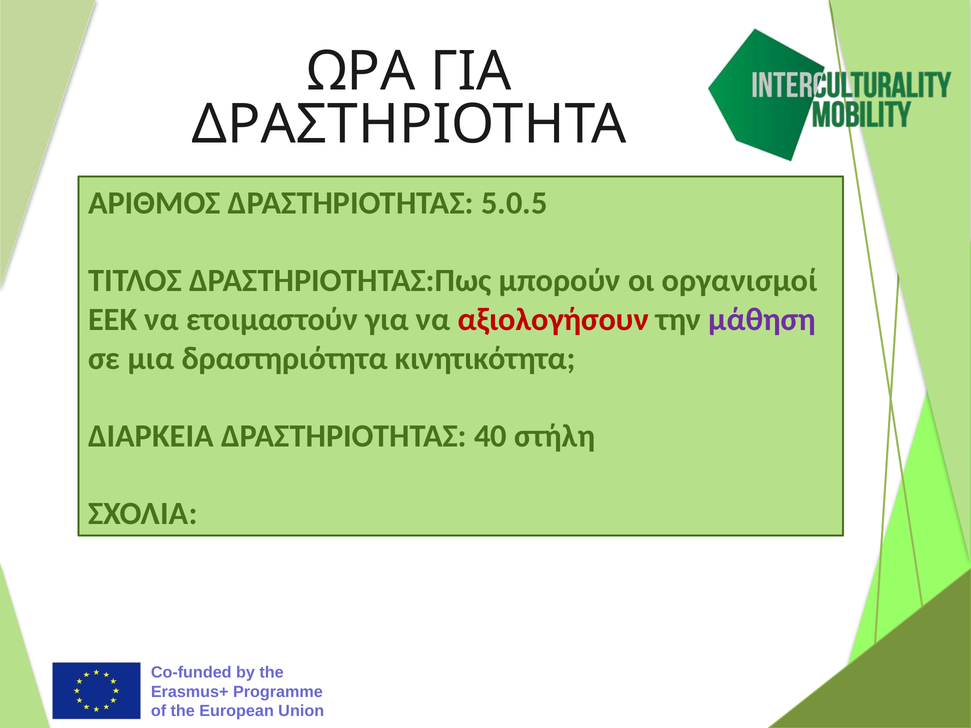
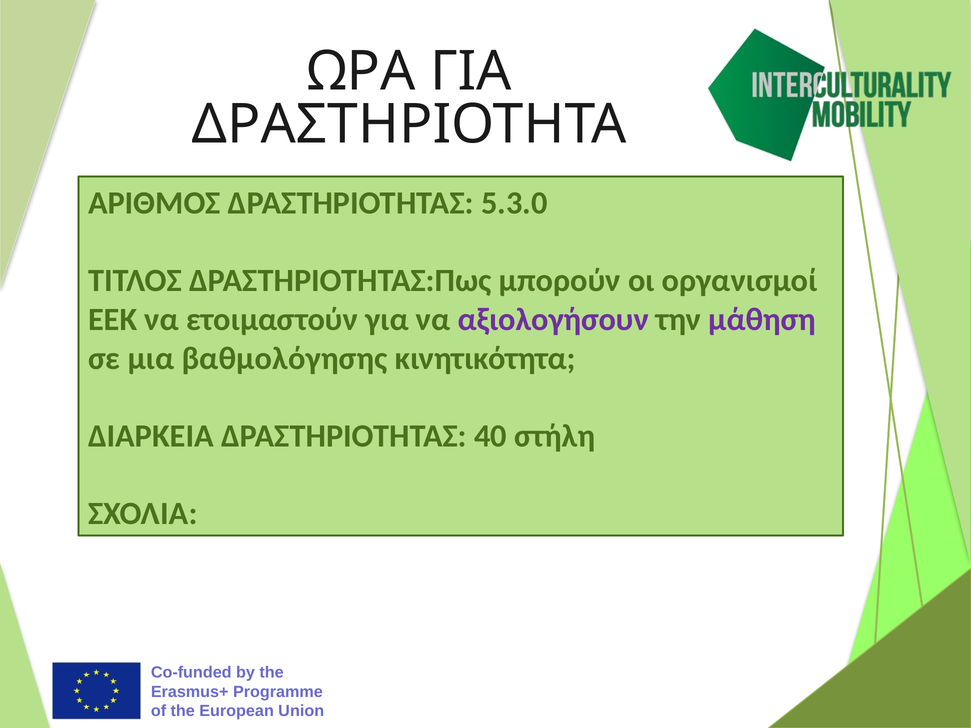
5.0.5: 5.0.5 -> 5.3.0 (514, 203)
αξιολογήσουν colour: red -> purple (553, 320)
δραστηριότητα: δραστηριότητα -> βαθμολόγησης (284, 358)
